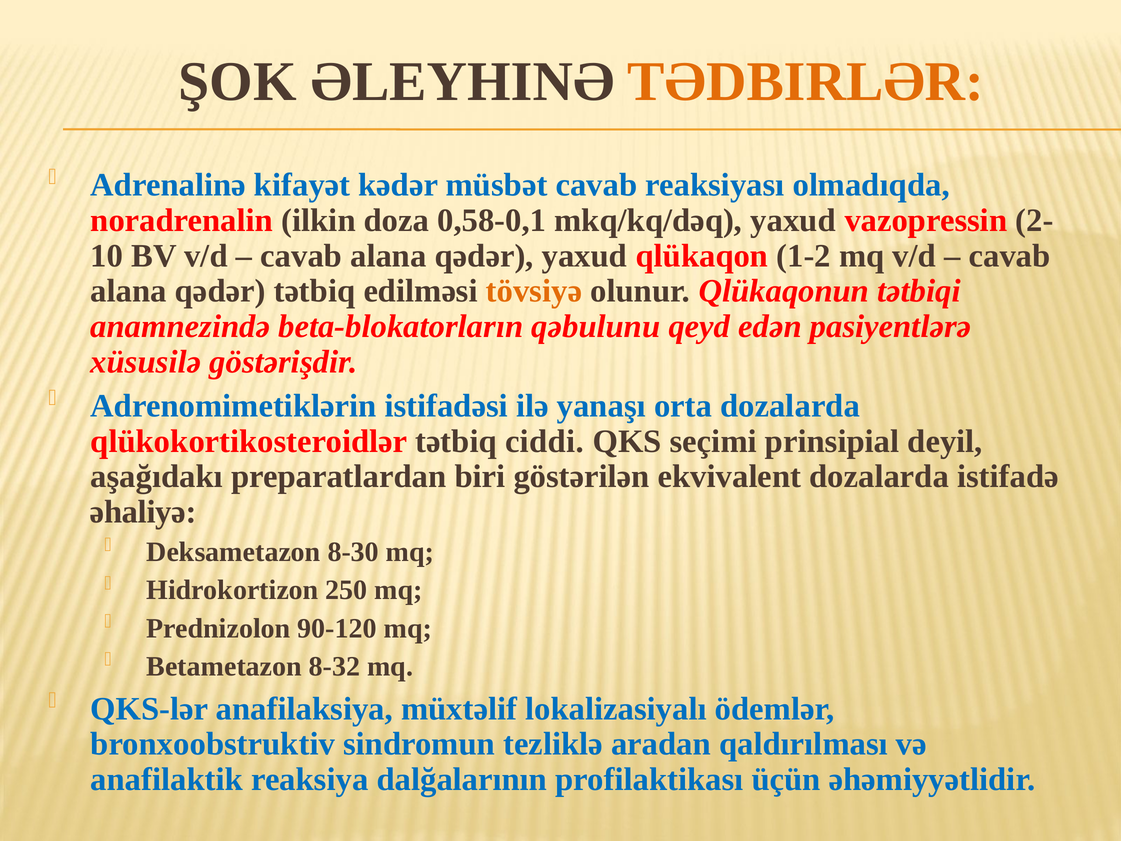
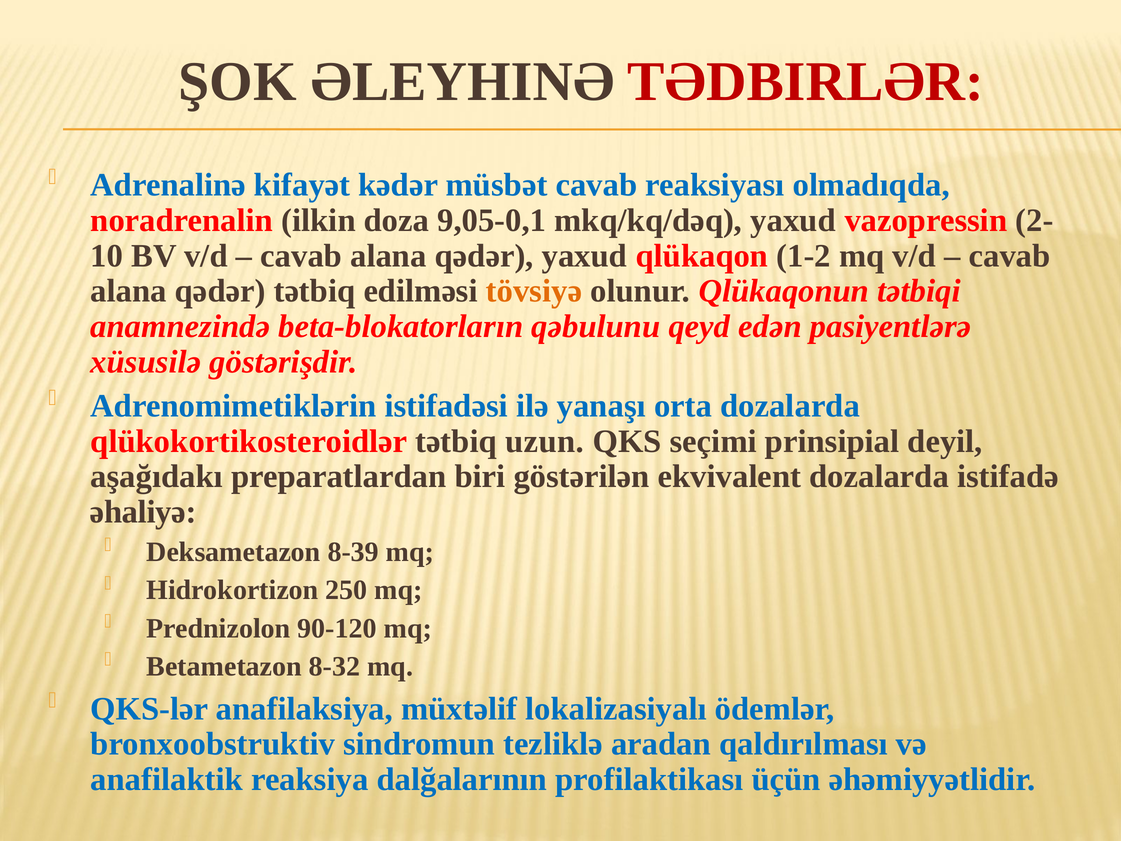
TƏDBIRLƏR colour: orange -> red (806, 82)
0,58-0,1: 0,58-0,1 -> 9,05-0,1 (492, 220)
ciddi: ciddi -> uzun (545, 441)
8-30: 8-30 -> 8-39 (353, 552)
